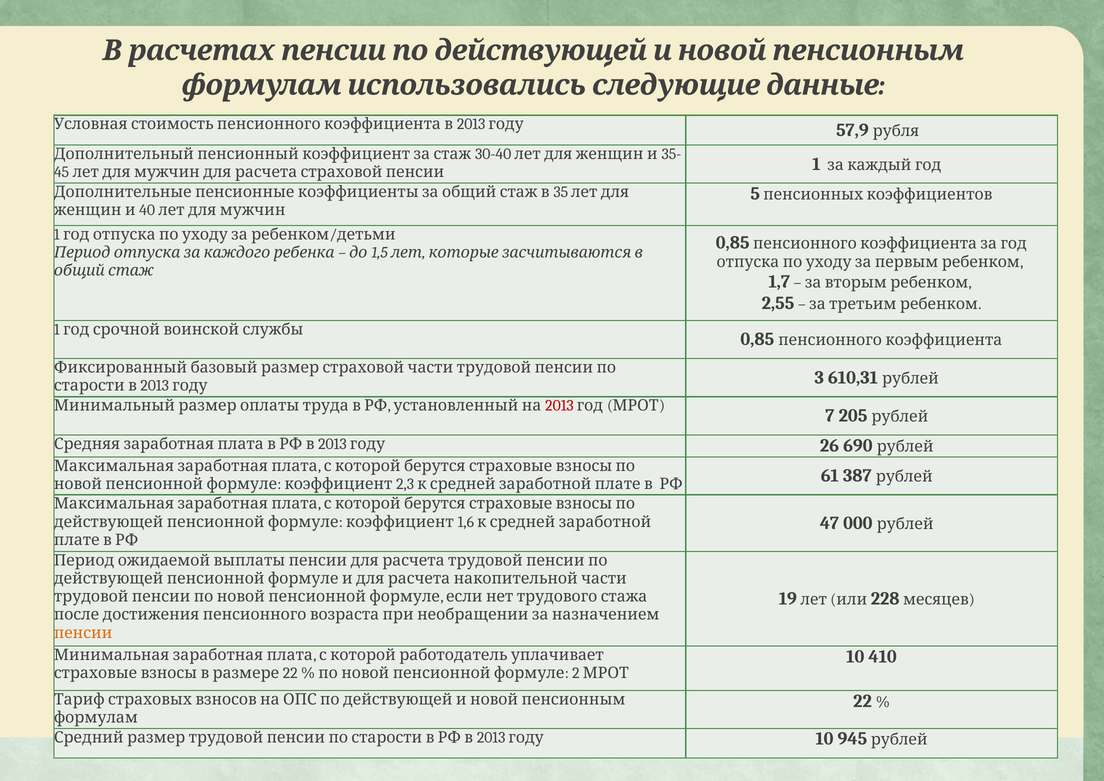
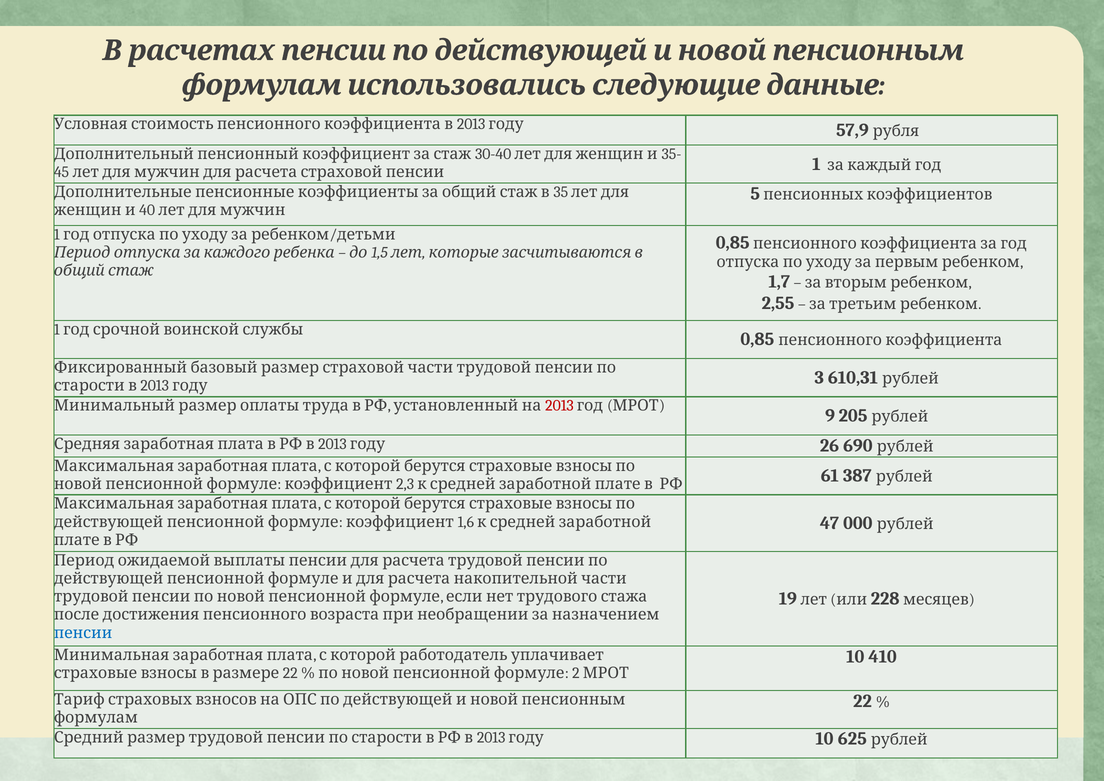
7: 7 -> 9 (830, 416)
пенсии colour: orange -> blue (83, 633)
945: 945 -> 625 (852, 739)
